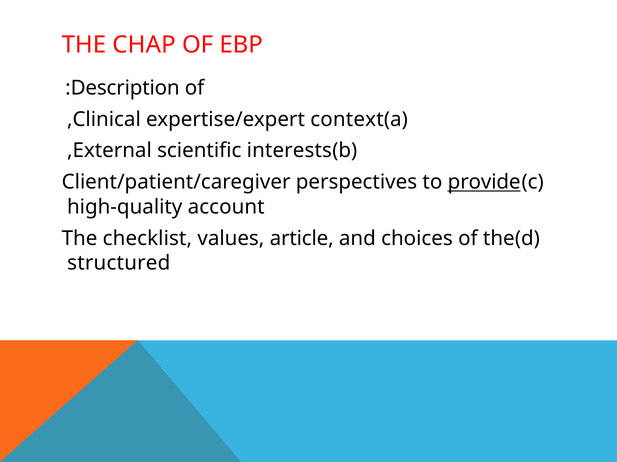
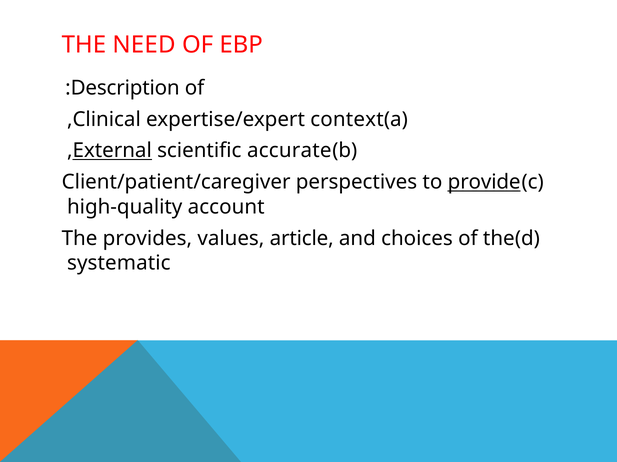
CHAP: CHAP -> NEED (144, 45)
External underline: none -> present (112, 151)
interests: interests -> accurate (289, 151)
checklist: checklist -> provides (147, 239)
structured: structured -> systematic (119, 263)
